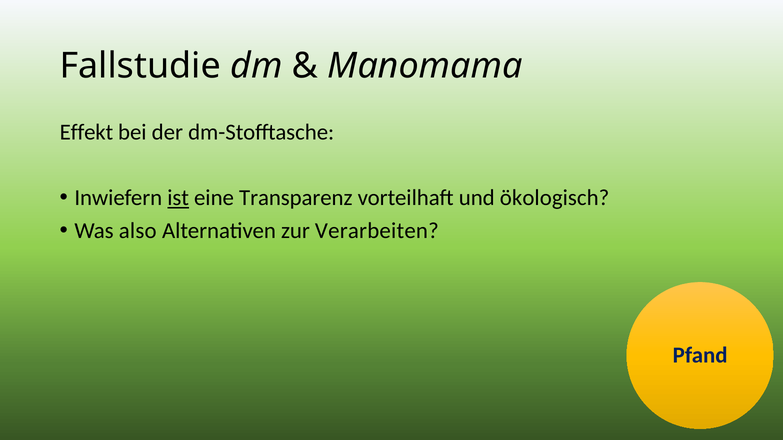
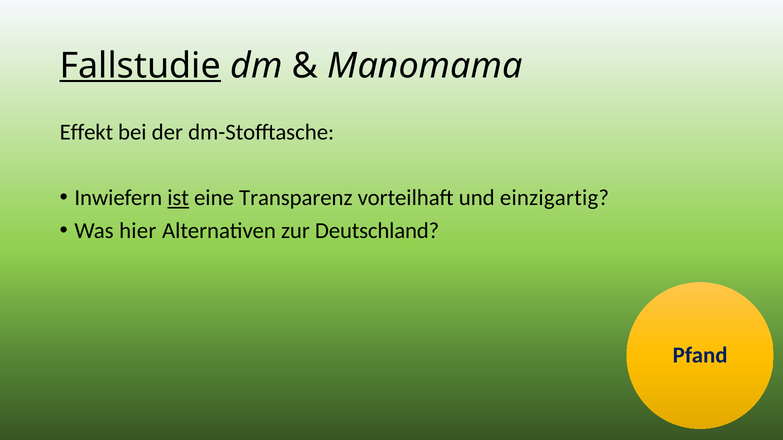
Fallstudie underline: none -> present (140, 66)
ökologisch: ökologisch -> einzigartig (554, 198)
also: also -> hier (138, 231)
Verarbeiten: Verarbeiten -> Deutschland (377, 231)
